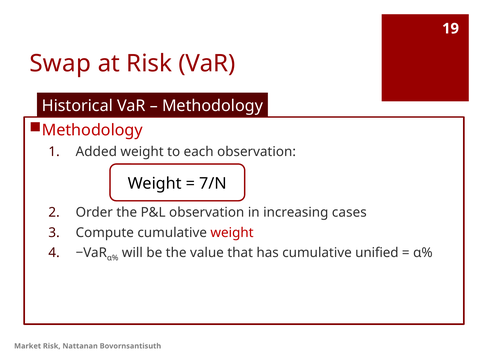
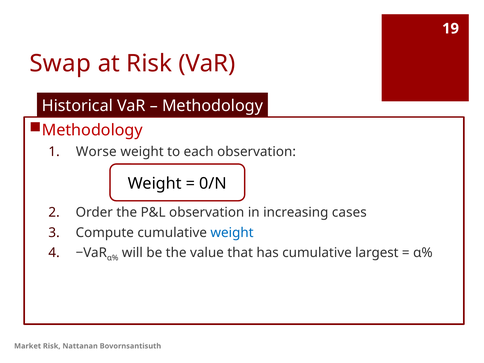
Added: Added -> Worse (96, 152)
7/N: 7/N -> 0/N (213, 184)
weight colour: red -> blue (232, 233)
unified: unified -> largest (377, 253)
